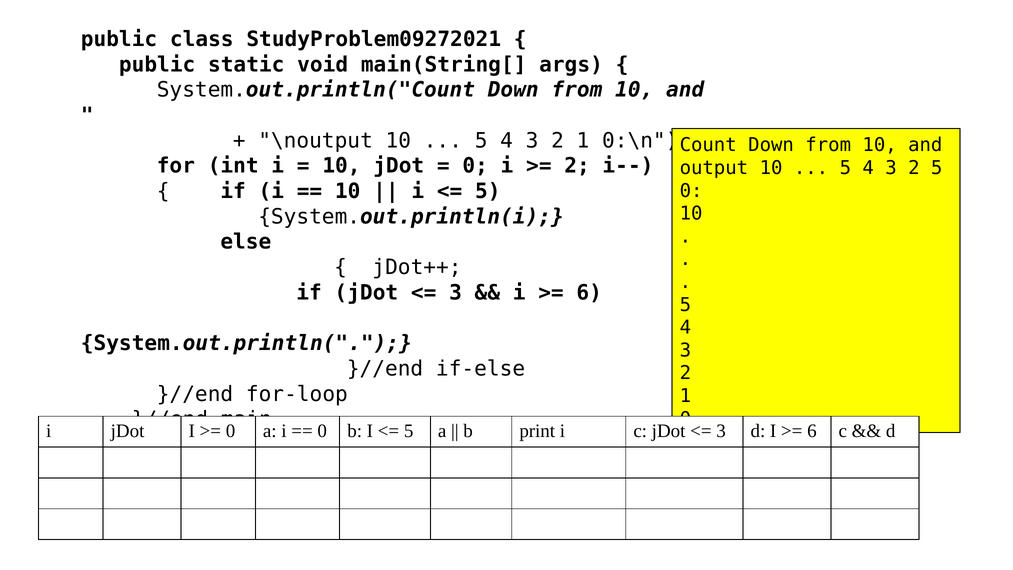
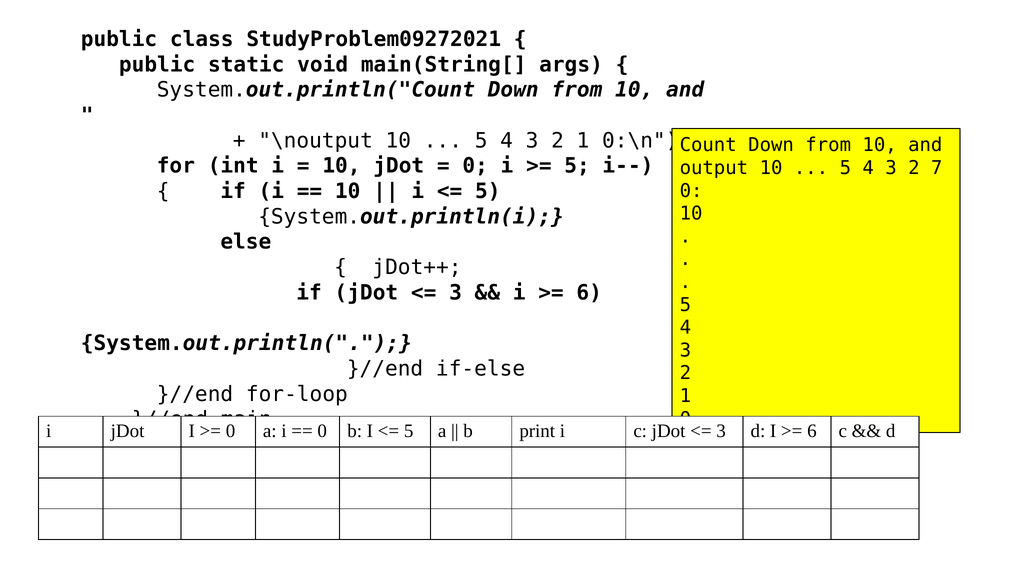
2: 2 -> 5 (577, 166)
2 5: 5 -> 7 (937, 168)
